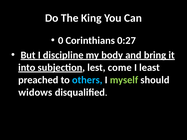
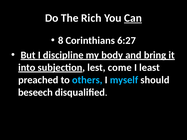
King: King -> Rich (91, 18)
Can underline: none -> present (133, 18)
0: 0 -> 8 (61, 41)
0:27: 0:27 -> 6:27 (127, 41)
myself colour: light green -> light blue (124, 80)
widows: widows -> beseech (35, 93)
